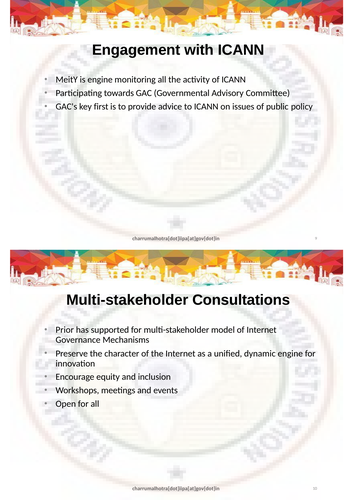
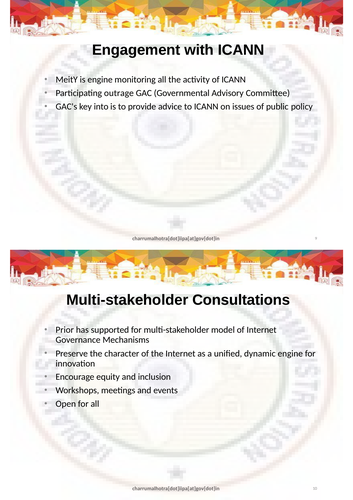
towards: towards -> outrage (119, 93)
first: first -> into (101, 107)
